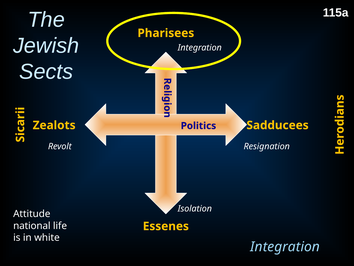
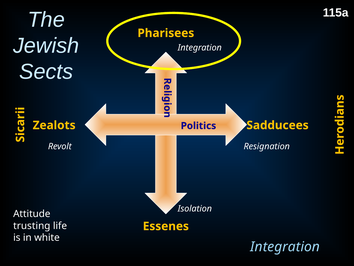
national: national -> trusting (32, 225)
